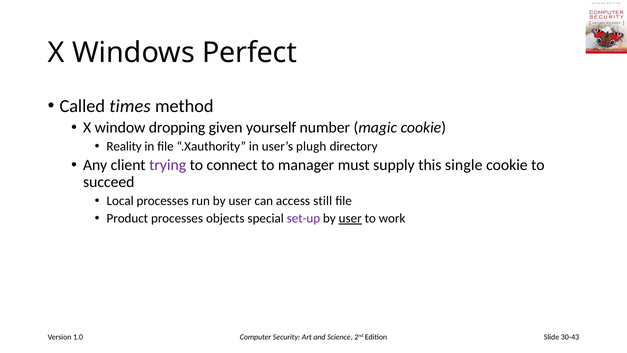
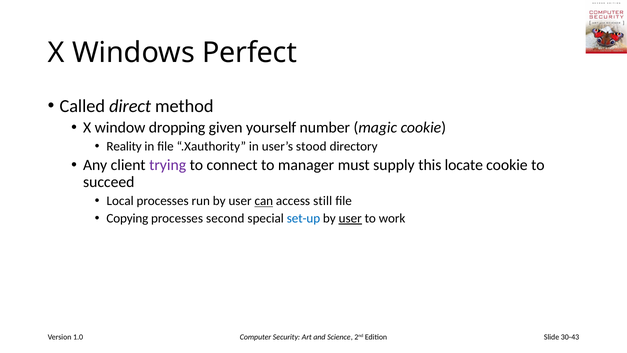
times: times -> direct (130, 106)
plugh: plugh -> stood (311, 146)
single: single -> locate (464, 165)
can underline: none -> present (264, 201)
Product: Product -> Copying (127, 218)
objects: objects -> second (225, 218)
set-up colour: purple -> blue (303, 218)
